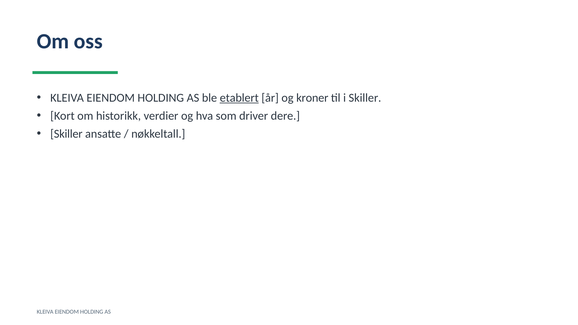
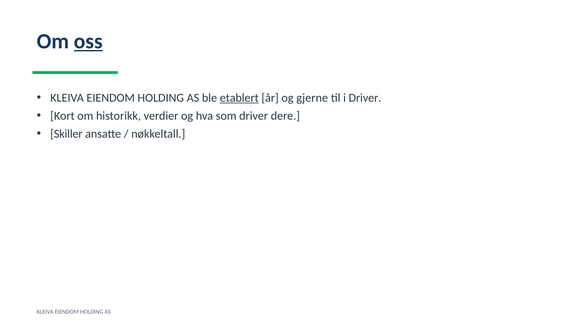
oss underline: none -> present (88, 41)
kroner: kroner -> gjerne (312, 98)
i Skiller: Skiller -> Driver (365, 98)
